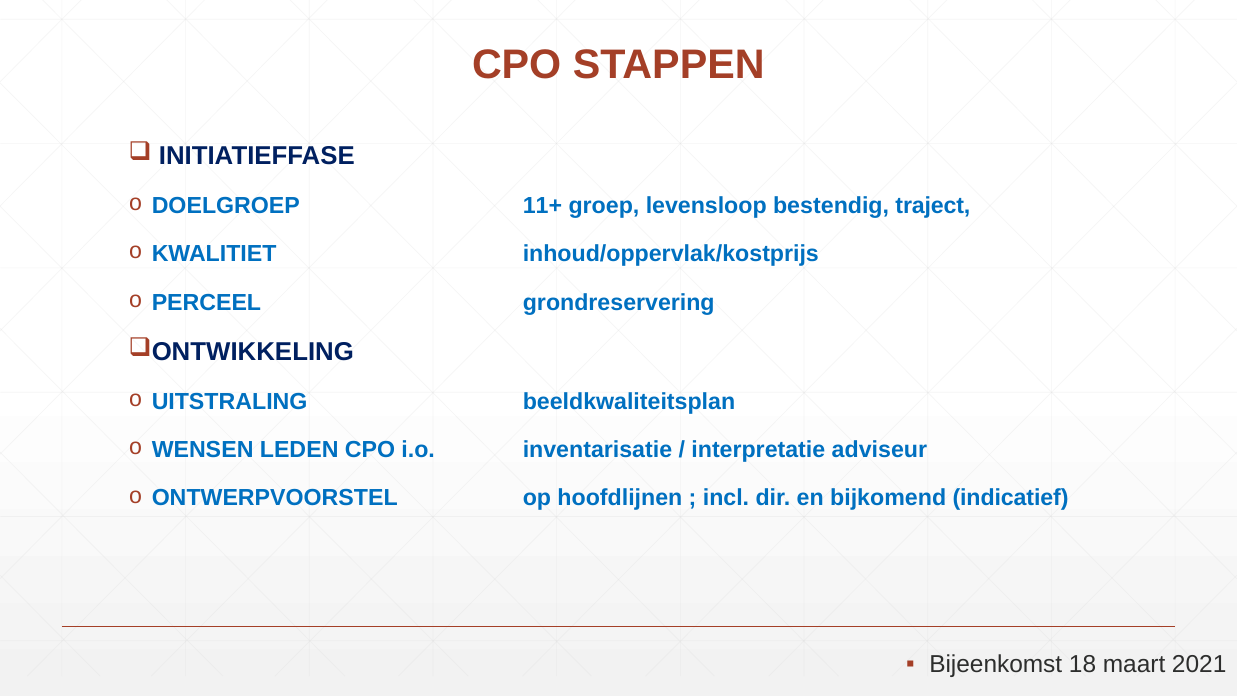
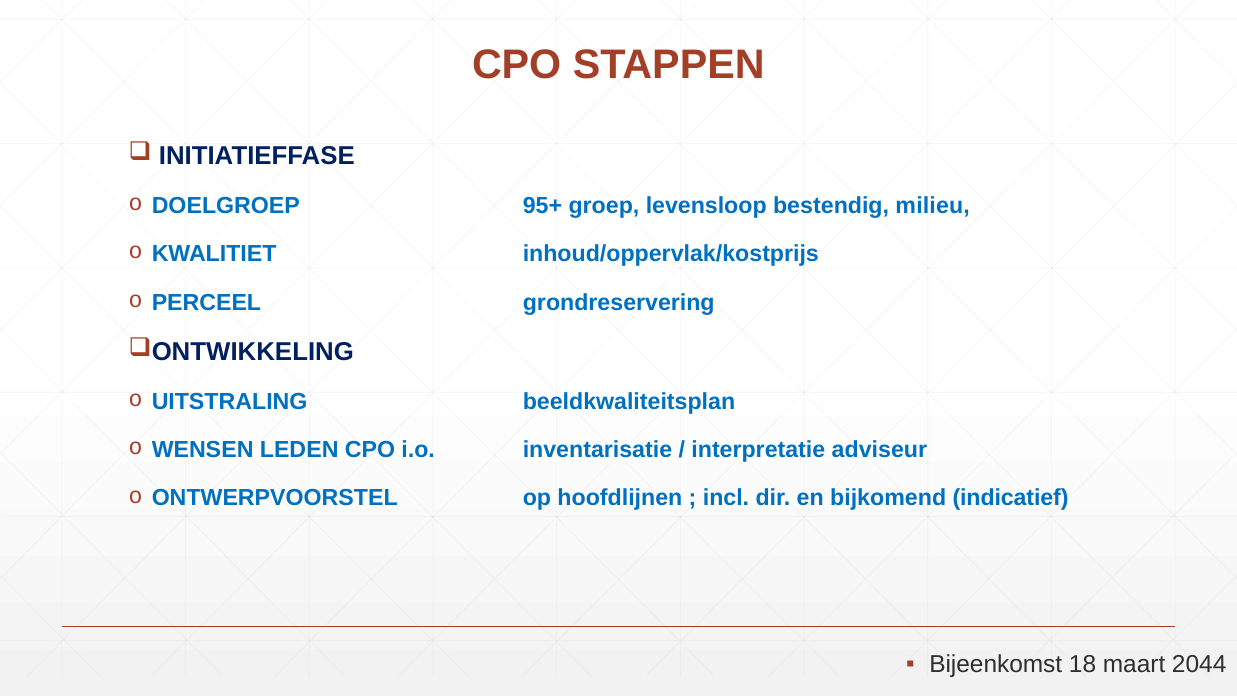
11+: 11+ -> 95+ (542, 206)
traject: traject -> milieu (933, 206)
2021: 2021 -> 2044 (1199, 664)
